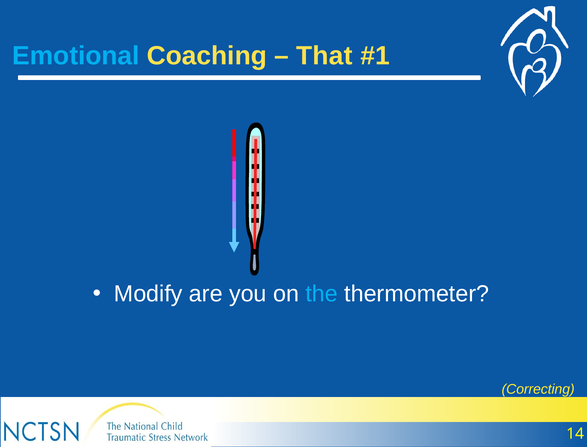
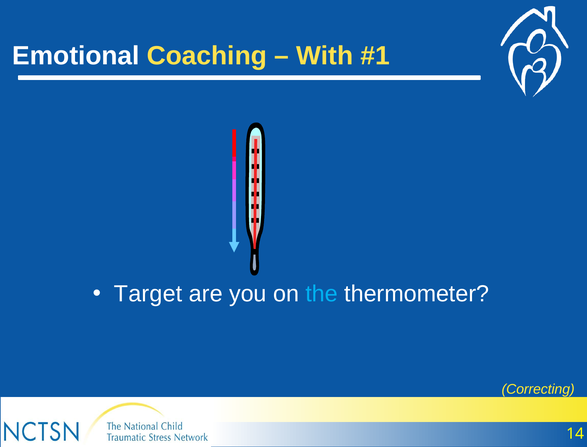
Emotional colour: light blue -> white (76, 56)
That: That -> With (325, 56)
Modify: Modify -> Target (148, 294)
